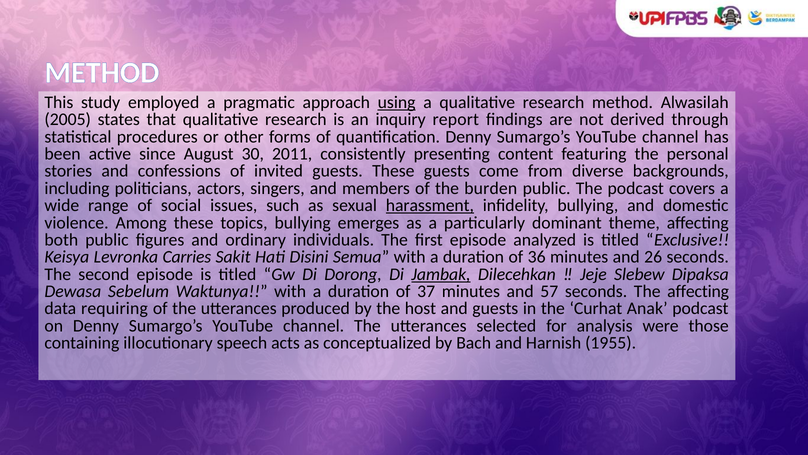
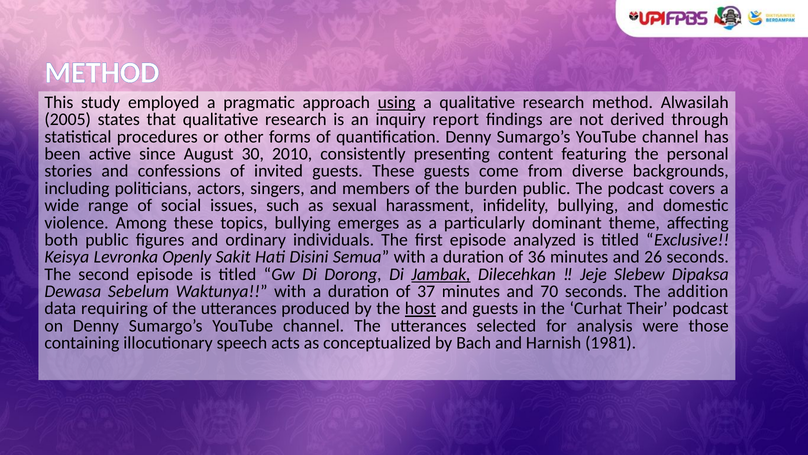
2011: 2011 -> 2010 (292, 154)
harassment underline: present -> none (430, 205)
Carries: Carries -> Openly (187, 257)
57: 57 -> 70 (549, 291)
The affecting: affecting -> addition (698, 291)
host underline: none -> present (420, 308)
Anak: Anak -> Their (647, 308)
1955: 1955 -> 1981 (611, 343)
